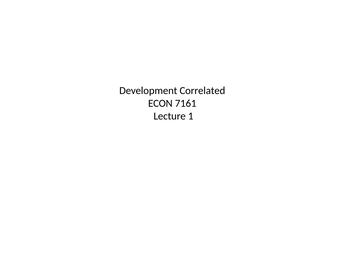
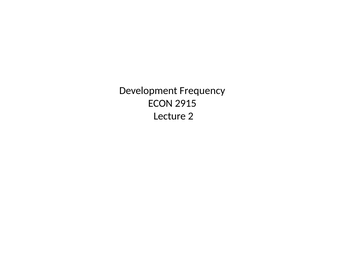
Correlated: Correlated -> Frequency (202, 90)
7161: 7161 -> 2915 (186, 103)
1: 1 -> 2 (191, 116)
